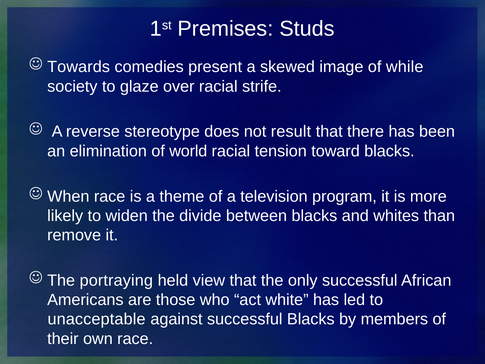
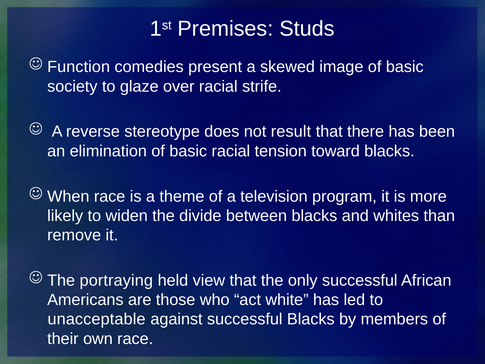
Towards: Towards -> Function (79, 67)
image of while: while -> basic (405, 67)
elimination of world: world -> basic (188, 151)
